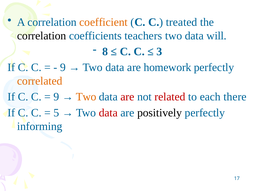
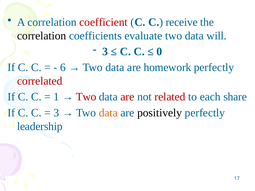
coefficient colour: orange -> red (104, 22)
treated: treated -> receive (182, 22)
teachers: teachers -> evaluate (143, 36)
8: 8 -> 3 (105, 52)
3: 3 -> 0 (159, 52)
9: 9 -> 6 (63, 67)
correlated colour: orange -> red (40, 81)
9: 9 -> 1 (56, 97)
Two colour: orange -> red (86, 97)
there: there -> share (235, 97)
5: 5 -> 3 (56, 113)
data colour: red -> orange (108, 113)
informing: informing -> leadership (40, 126)
